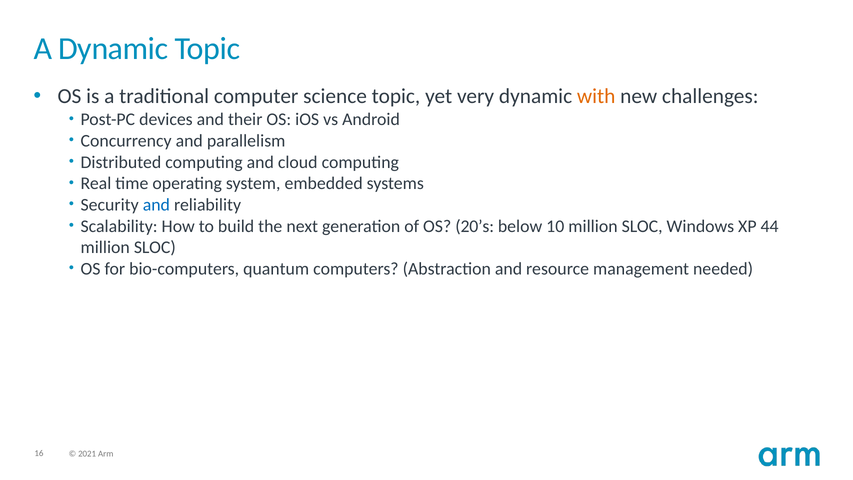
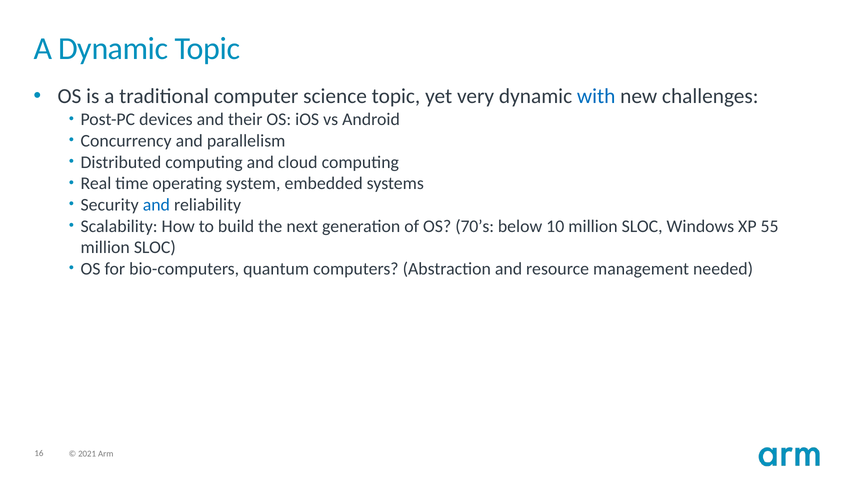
with colour: orange -> blue (596, 96)
20’s: 20’s -> 70’s (475, 226)
44: 44 -> 55 (770, 226)
